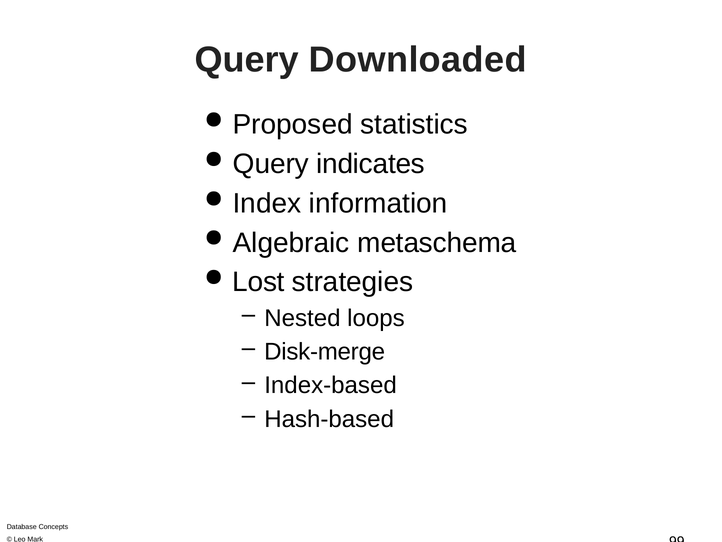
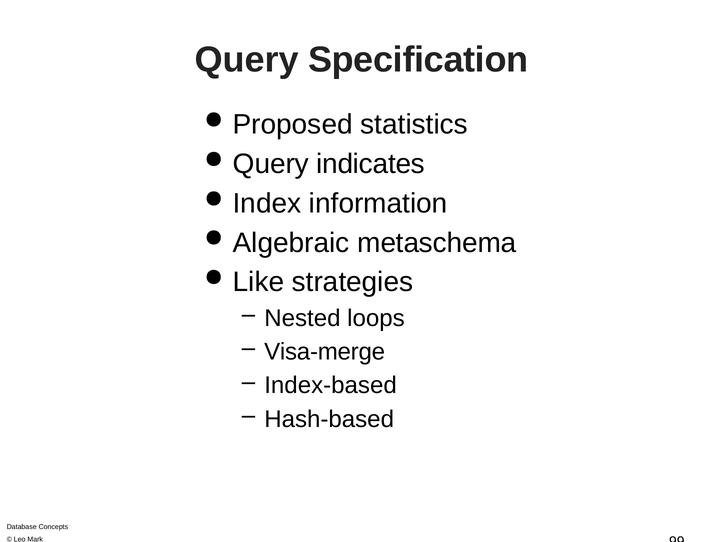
Downloaded: Downloaded -> Specification (418, 60)
Lost: Lost -> Like (258, 282)
Disk-merge: Disk-merge -> Visa-merge (325, 351)
